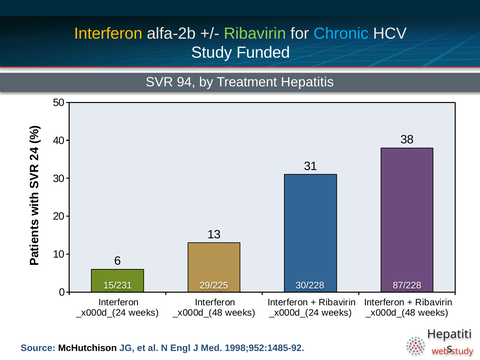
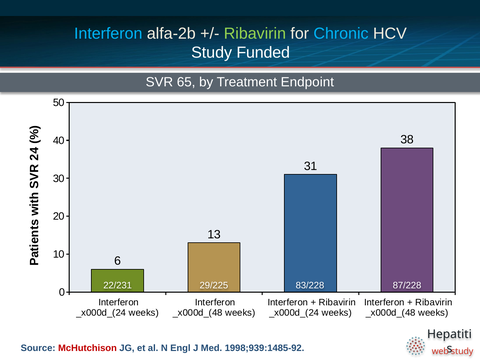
Interferon colour: yellow -> light blue (108, 34)
94: 94 -> 65 (186, 82)
Hepatitis: Hepatitis -> Endpoint (307, 82)
15/231: 15/231 -> 22/231 (118, 285)
30/228: 30/228 -> 83/228 (310, 285)
McHutchison colour: black -> red (87, 348)
1998;952:1485-92: 1998;952:1485-92 -> 1998;939:1485-92 (265, 348)
